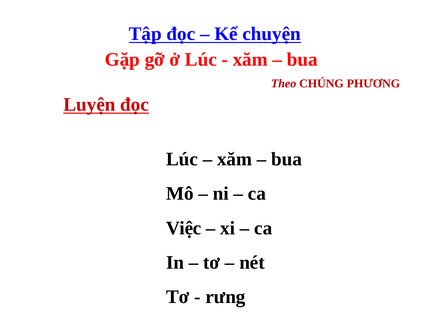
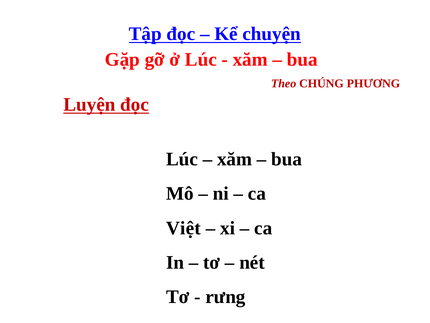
Việc: Việc -> Việt (184, 228)
